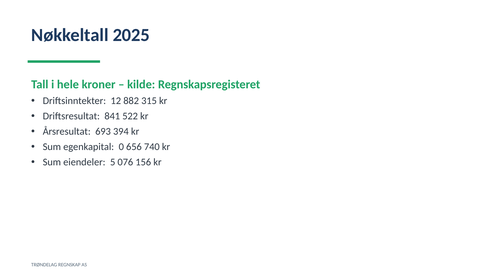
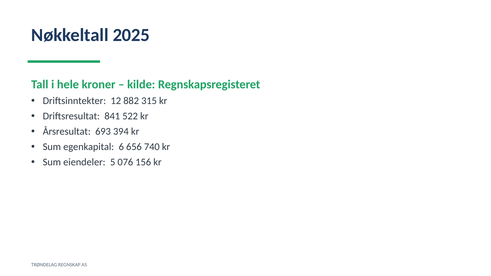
0: 0 -> 6 (121, 147)
